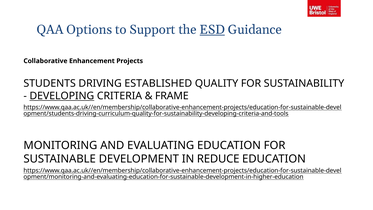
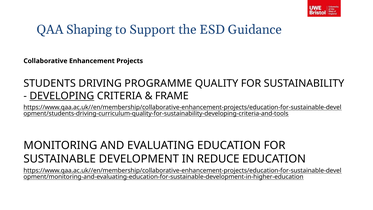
Options: Options -> Shaping (89, 30)
ESD underline: present -> none (212, 30)
ESTABLISHED: ESTABLISHED -> PROGRAMME (158, 83)
